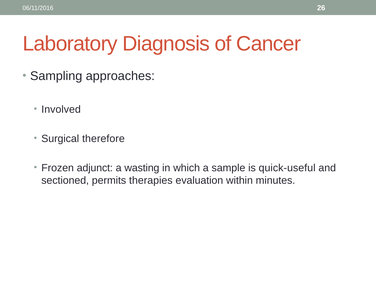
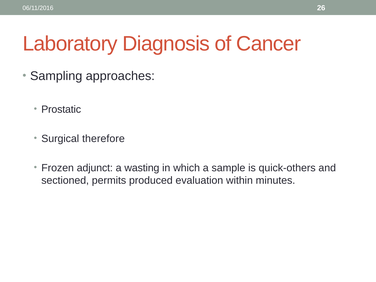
Involved: Involved -> Prostatic (61, 109)
quick-useful: quick-useful -> quick-others (287, 168)
therapies: therapies -> produced (151, 180)
